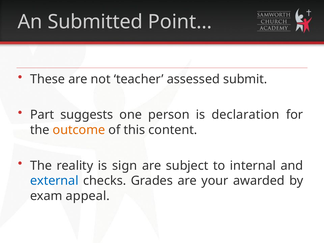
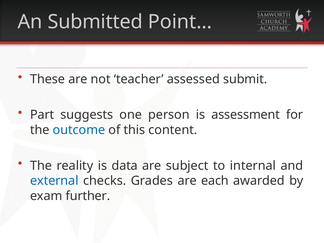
declaration: declaration -> assessment (246, 115)
outcome colour: orange -> blue (79, 130)
sign: sign -> data (125, 166)
your: your -> each (215, 181)
appeal: appeal -> further (88, 196)
